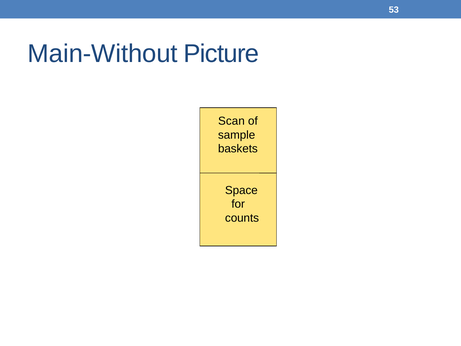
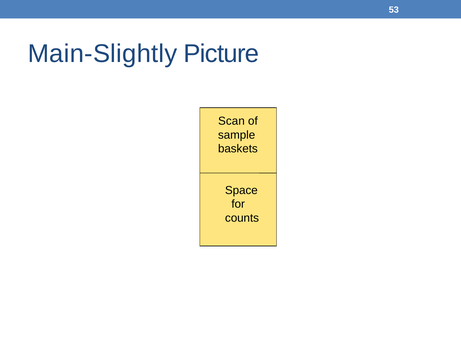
Main-Without: Main-Without -> Main-Slightly (102, 54)
